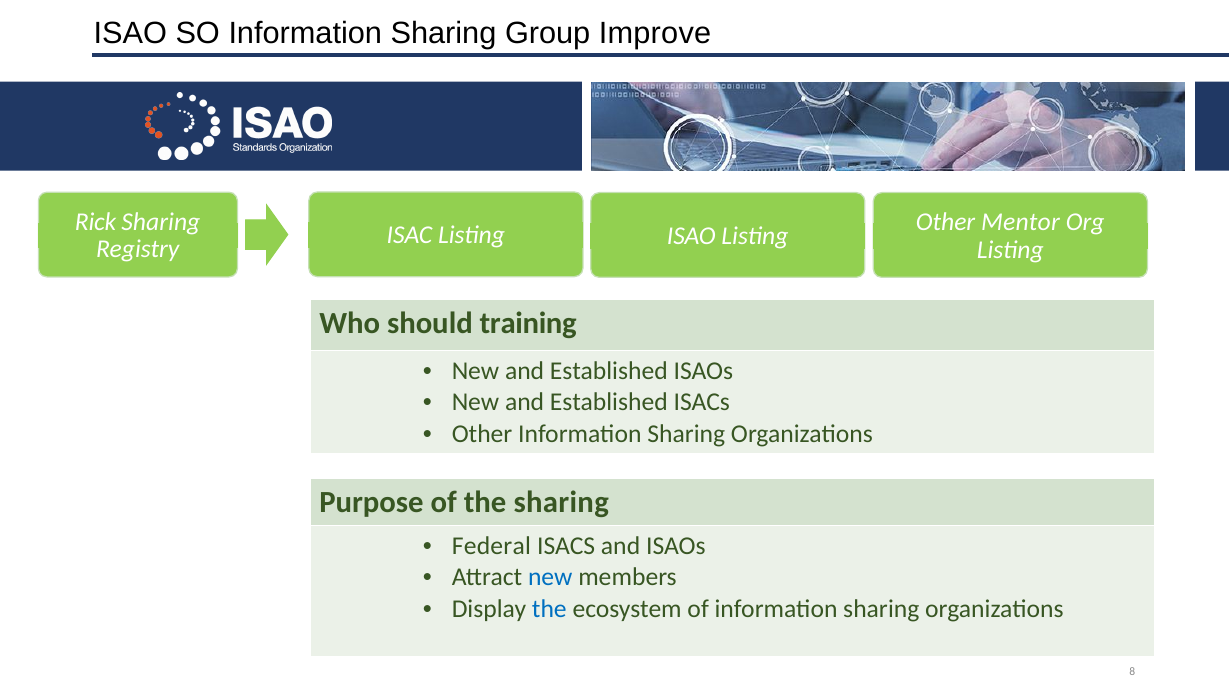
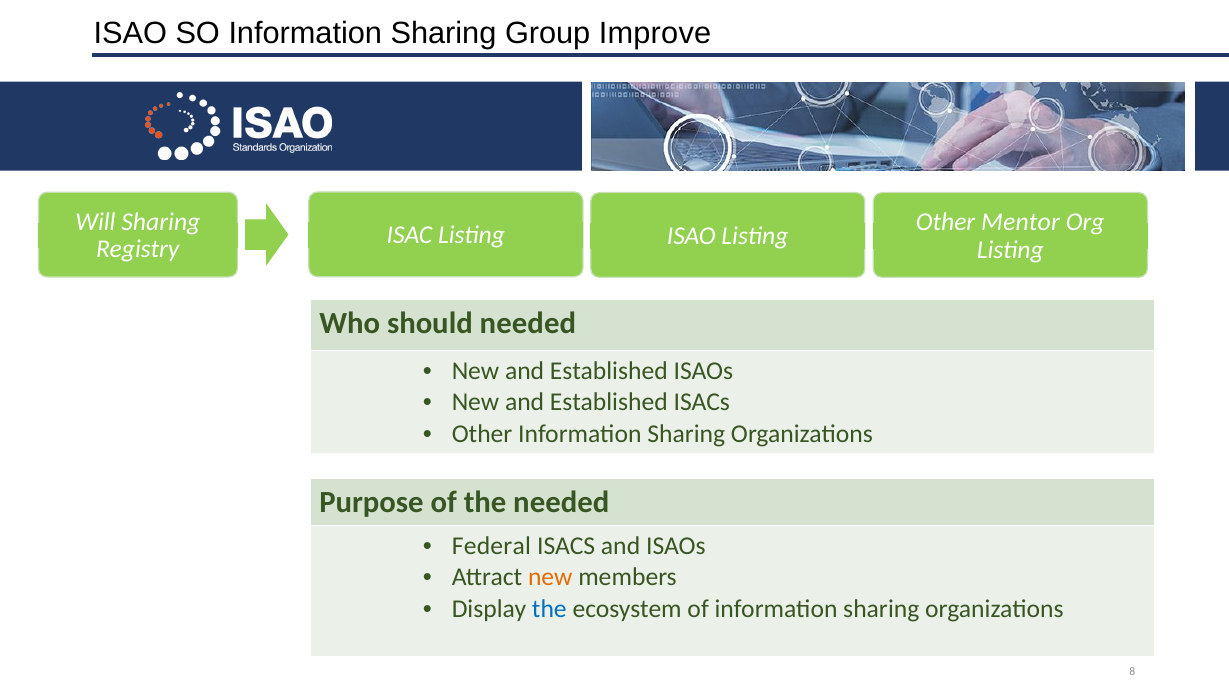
Rick: Rick -> Will (95, 222)
should training: training -> needed (528, 323)
the sharing: sharing -> needed (561, 502)
new colour: blue -> orange (550, 577)
